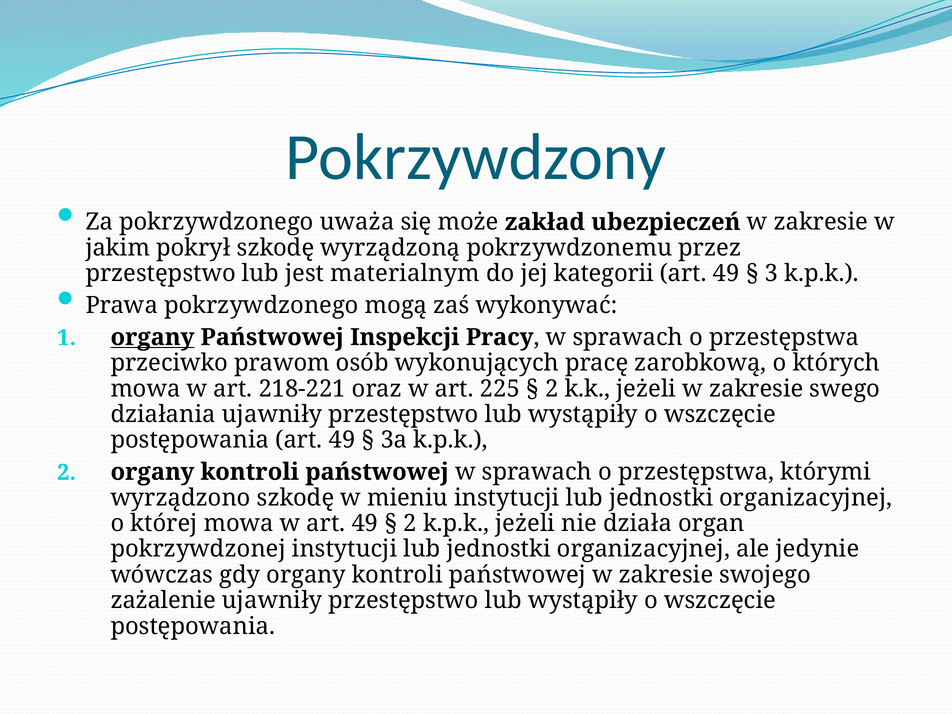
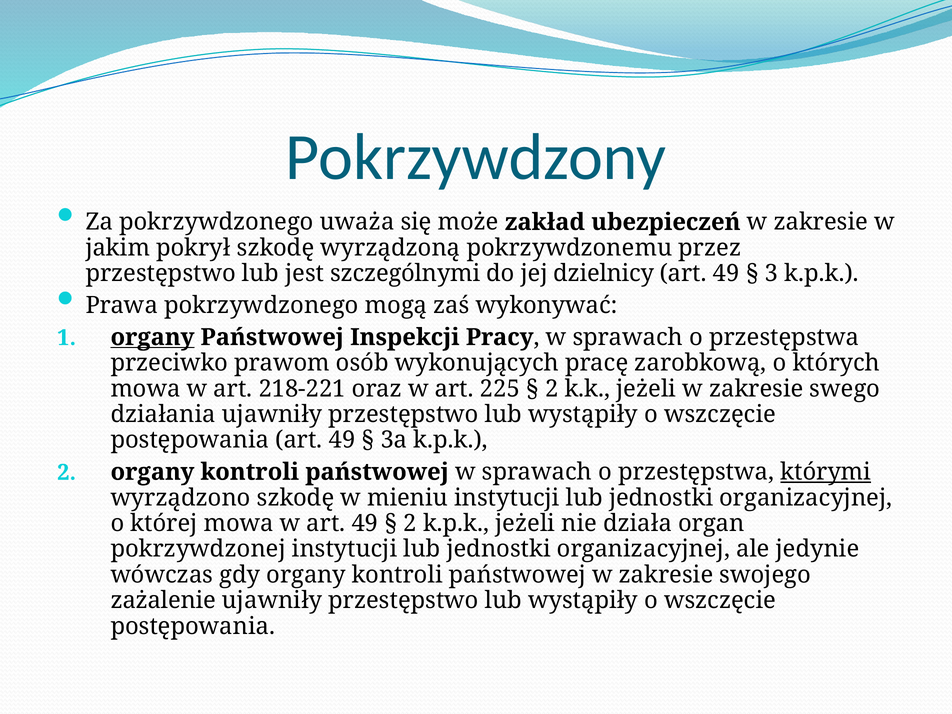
materialnym: materialnym -> szczególnymi (405, 274)
kategorii: kategorii -> dzielnicy (604, 274)
którymi underline: none -> present (826, 472)
